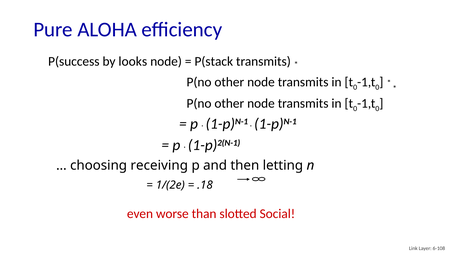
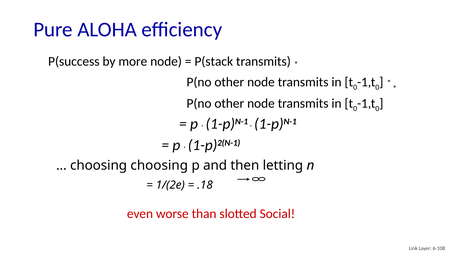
looks: looks -> more (133, 62)
choosing receiving: receiving -> choosing (159, 165)
